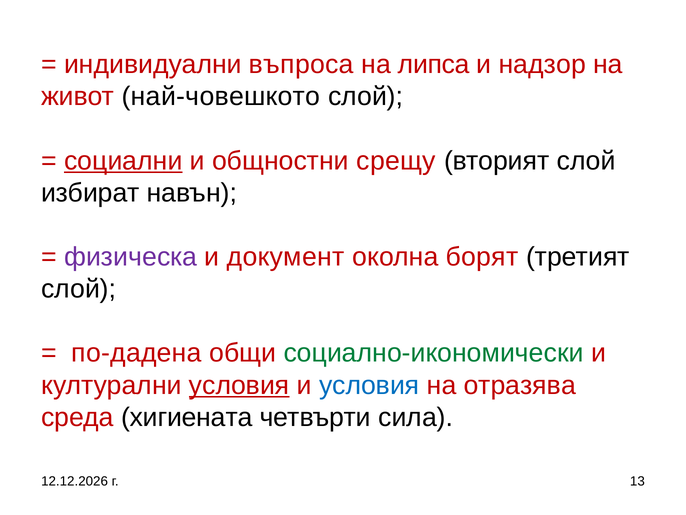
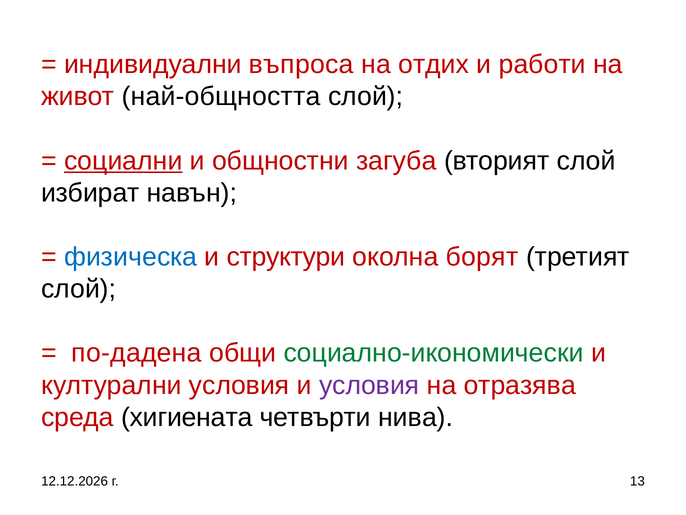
липса: липса -> отдих (434, 65)
надзор: надзор -> работи (542, 65)
най-човешкото: най-човешкото -> най-общността (221, 97)
срещу: срещу -> загуба (396, 161)
физическа colour: purple -> blue (130, 257)
документ: документ -> структури (286, 257)
условия underline: present -> none (239, 385)
условия colour: blue -> purple (369, 385)
сила: сила -> нива (416, 417)
